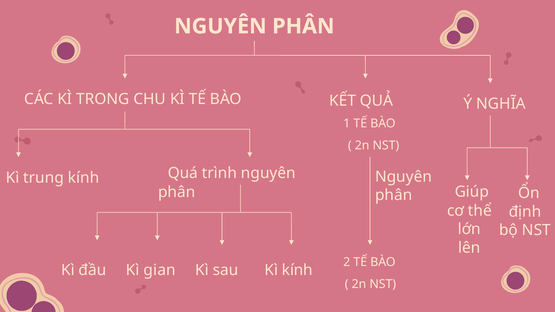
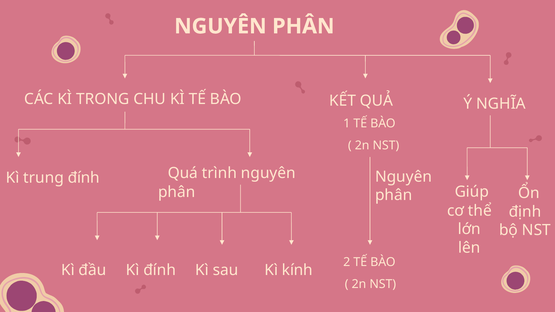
trung kính: kính -> đính (84, 178)
Kì gian: gian -> đính (160, 270)
